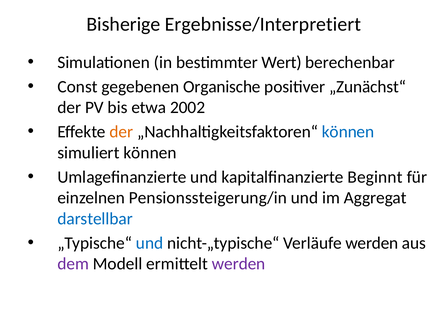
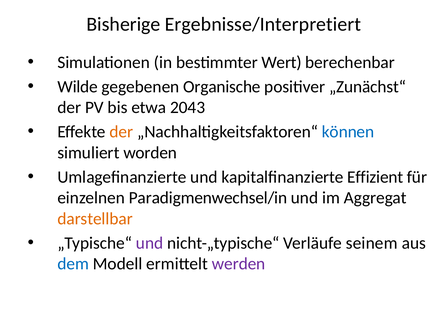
Const: Const -> Wilde (78, 86)
2002: 2002 -> 2043 (188, 107)
simuliert können: können -> worden (150, 152)
Beginnt: Beginnt -> Effizient (375, 177)
Pensionssteigerung/in: Pensionssteigerung/in -> Paradigmenwechsel/in (208, 198)
darstellbar colour: blue -> orange (95, 218)
und colour: blue -> purple (150, 243)
Verläufe werden: werden -> seinem (372, 243)
dem colour: purple -> blue (73, 264)
